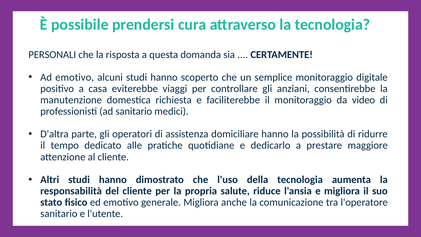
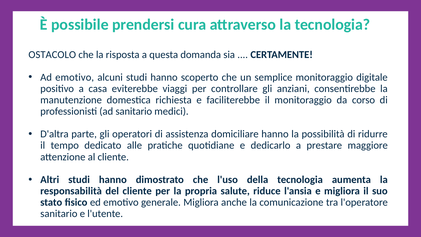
PERSONALI: PERSONALI -> OSTACOLO (52, 54)
video: video -> corso (364, 100)
